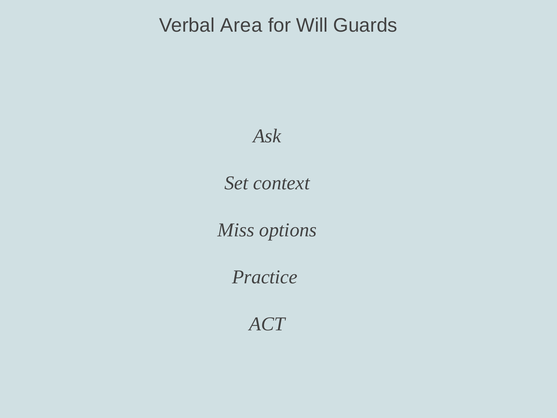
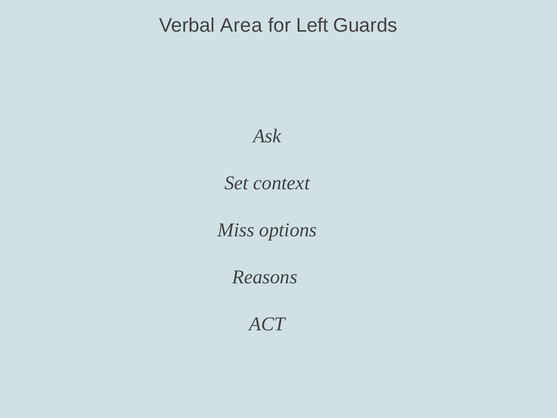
Will: Will -> Left (312, 25)
Practice: Practice -> Reasons (265, 277)
